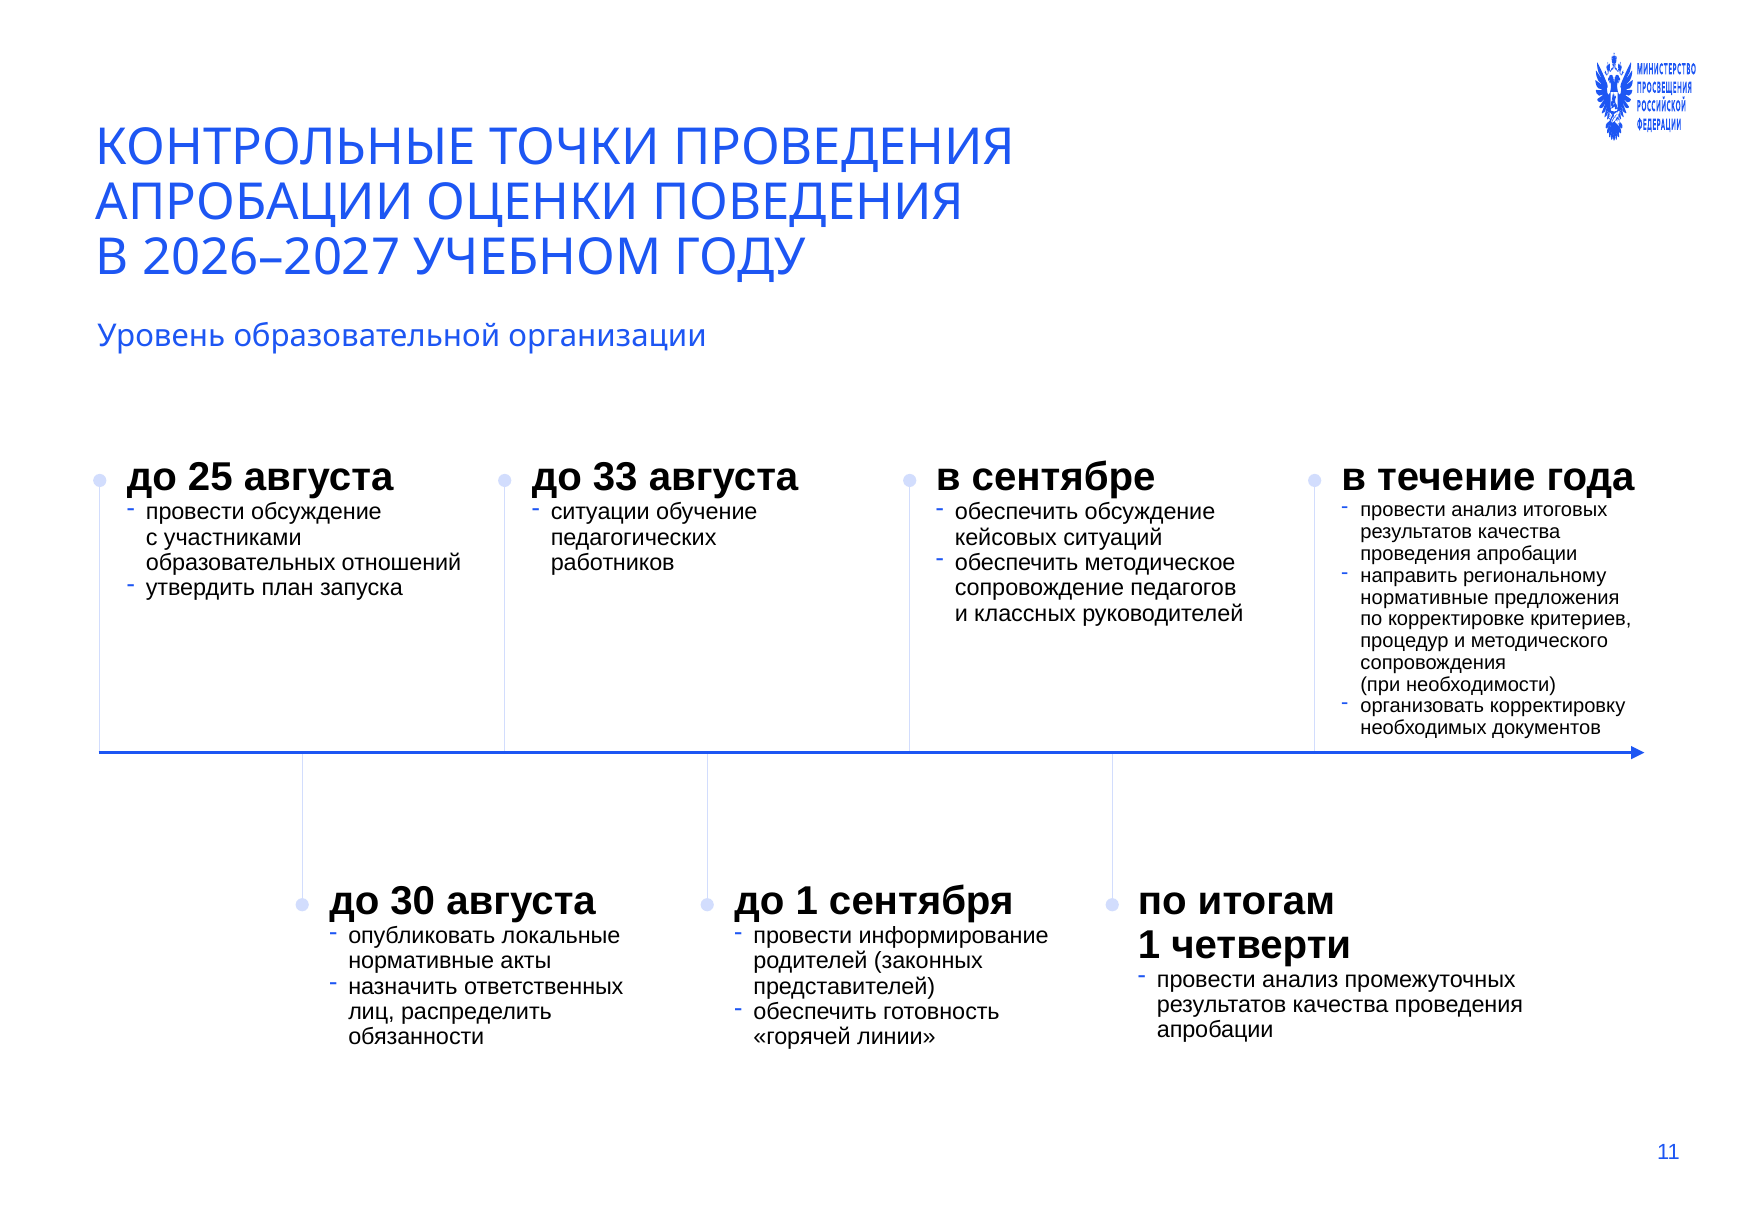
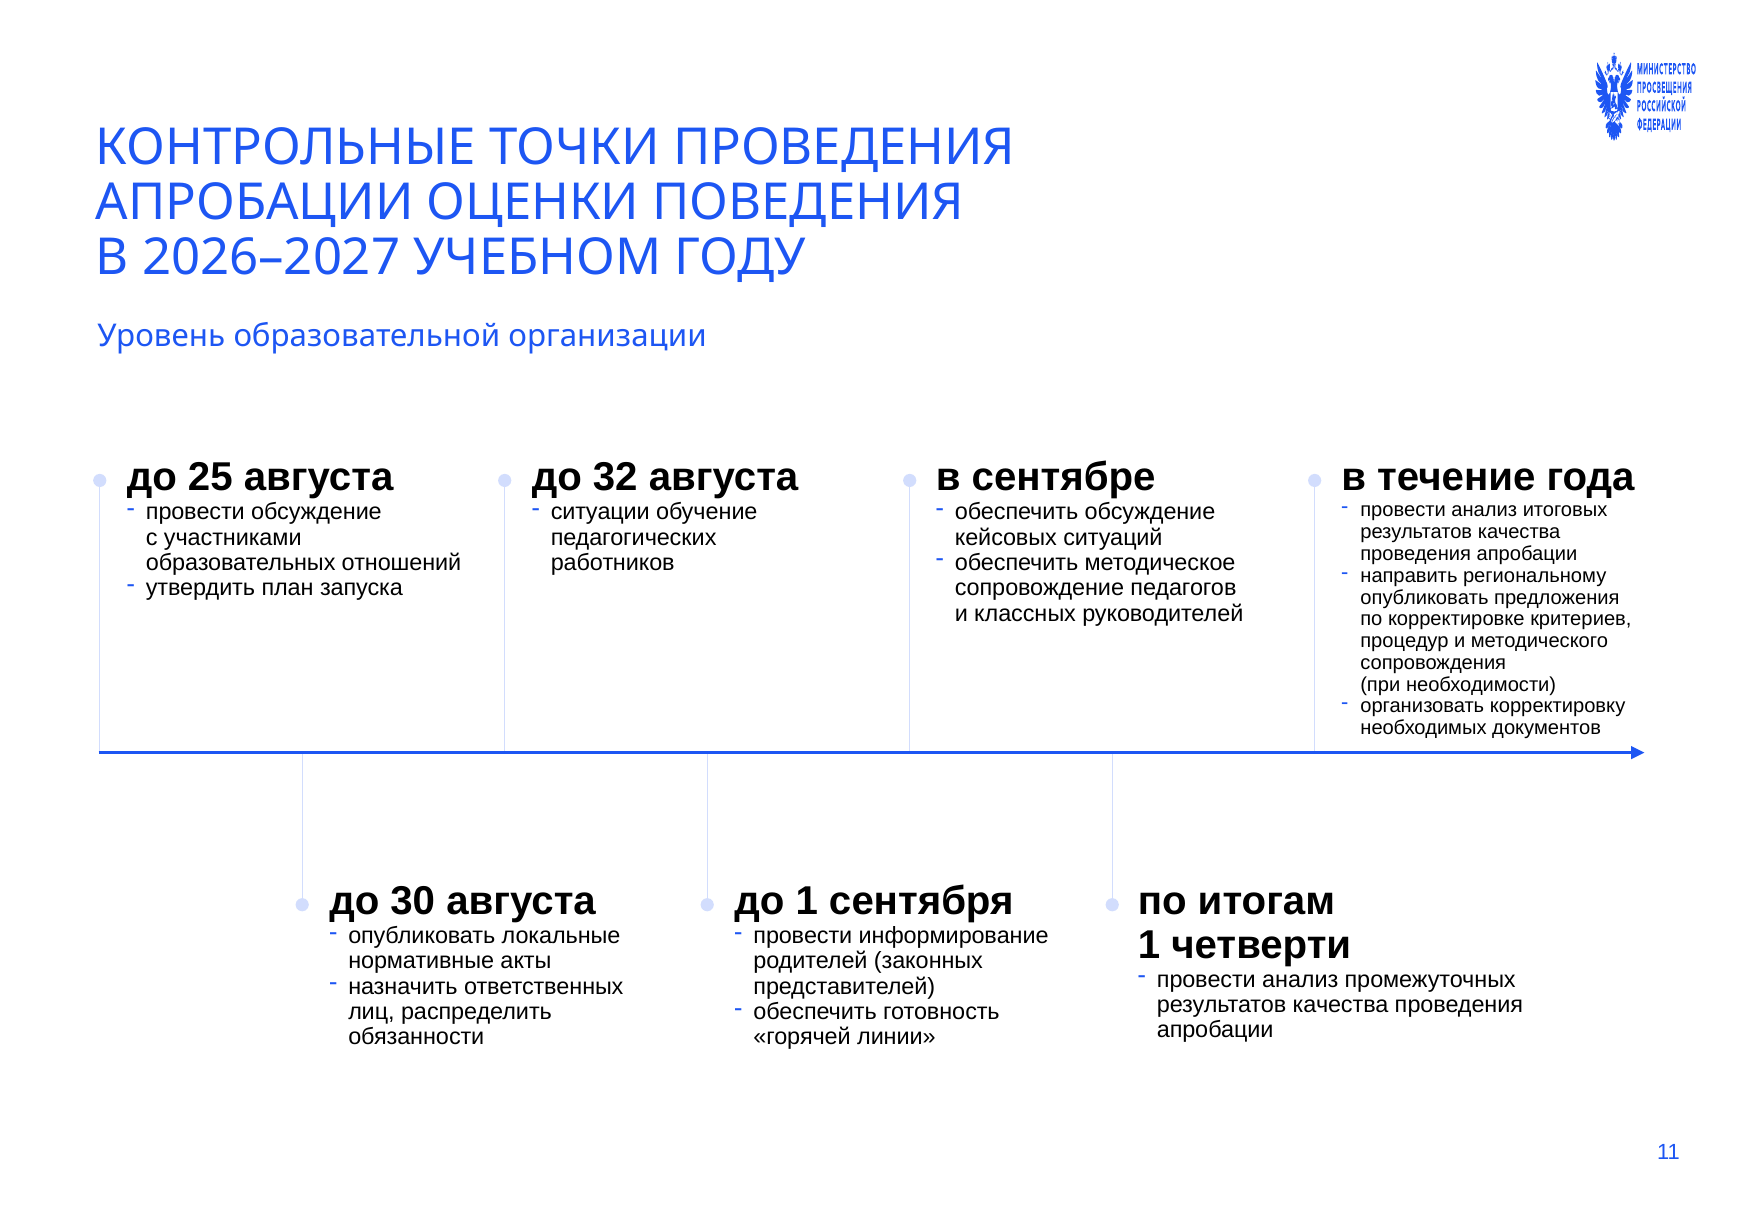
33: 33 -> 32 (615, 477)
нормативные: нормативные -> опубликовать (1425, 597)
